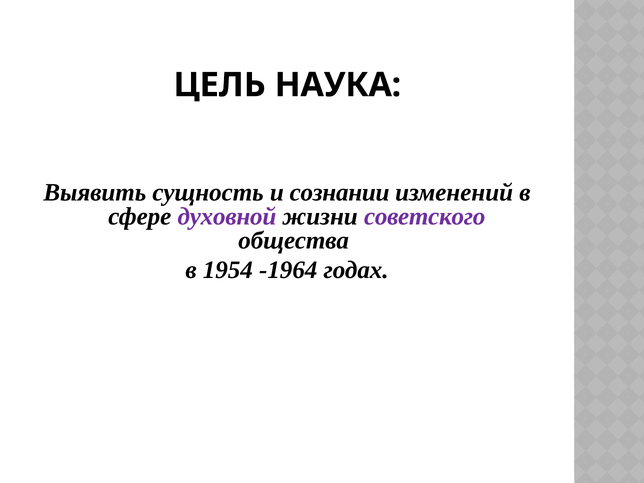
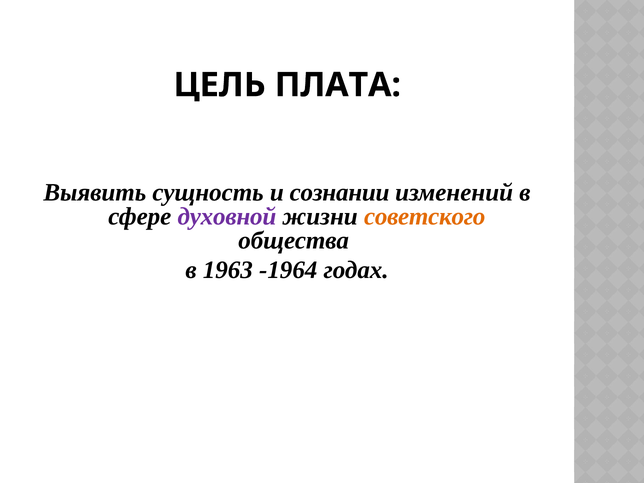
НАУКА: НАУКА -> ПЛАТА (338, 85)
советского colour: purple -> orange (425, 216)
1954: 1954 -> 1963 (228, 270)
